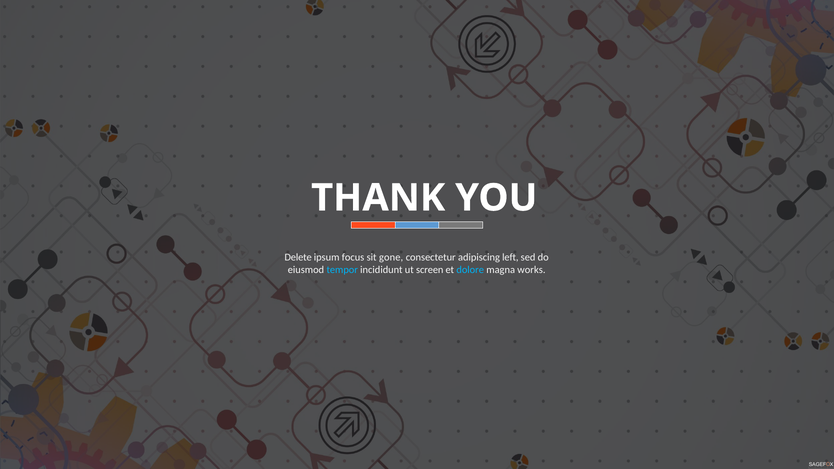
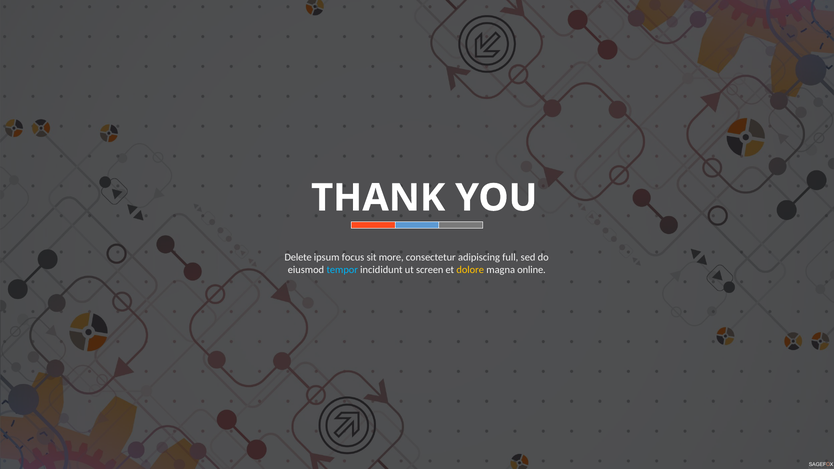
gone: gone -> more (391, 257)
left: left -> full (510, 257)
dolore colour: light blue -> yellow (470, 270)
works: works -> online (532, 270)
